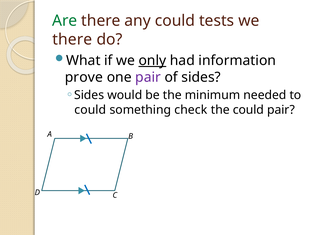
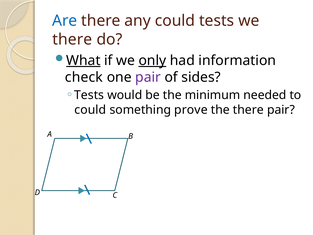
Are colour: green -> blue (65, 21)
What underline: none -> present (83, 60)
prove: prove -> check (84, 77)
Sides: Sides -> Tests (89, 95)
check: check -> prove (191, 110)
the could: could -> there (248, 110)
